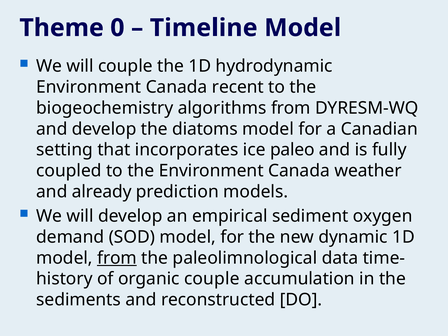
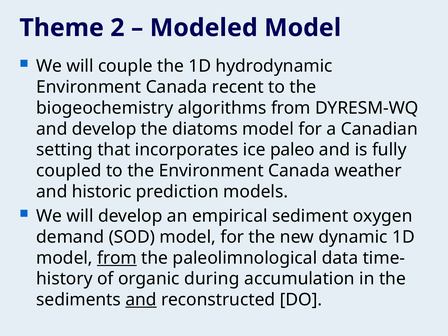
0: 0 -> 2 (117, 28)
Timeline: Timeline -> Modeled (204, 28)
already: already -> historic (102, 192)
organic couple: couple -> during (212, 279)
and underline: none -> present (141, 300)
